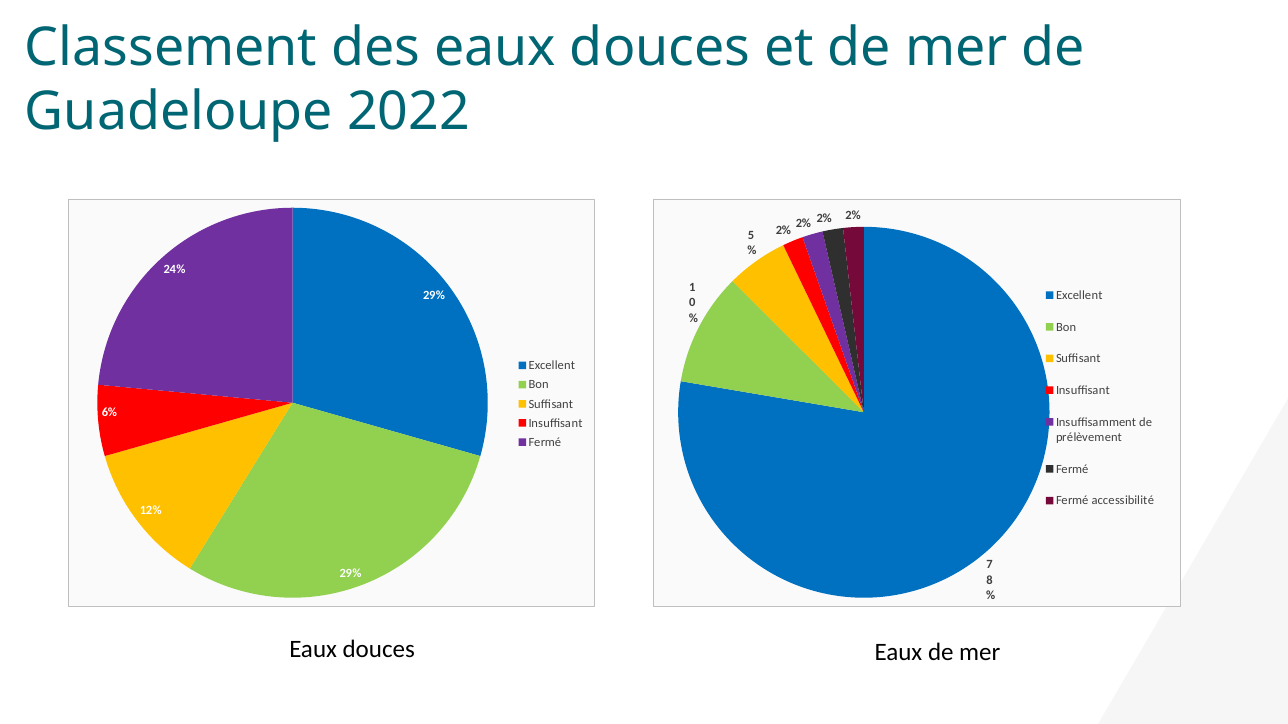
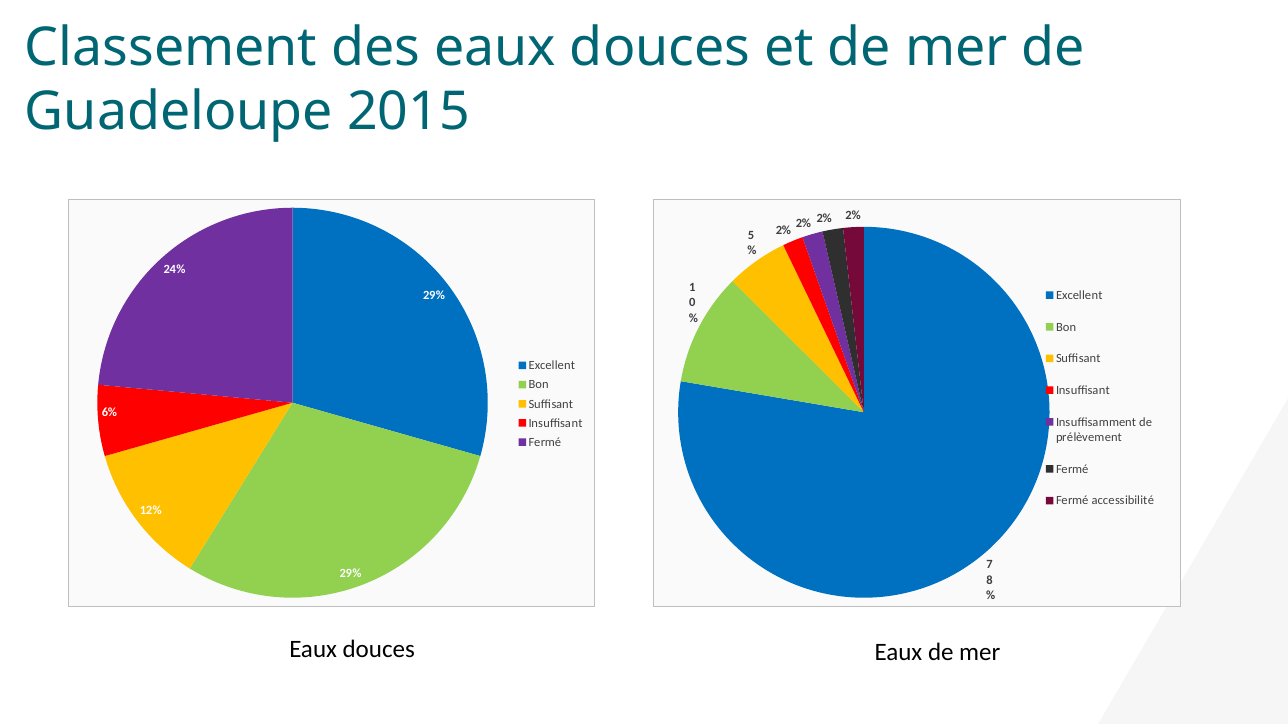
2022: 2022 -> 2015 (409, 112)
